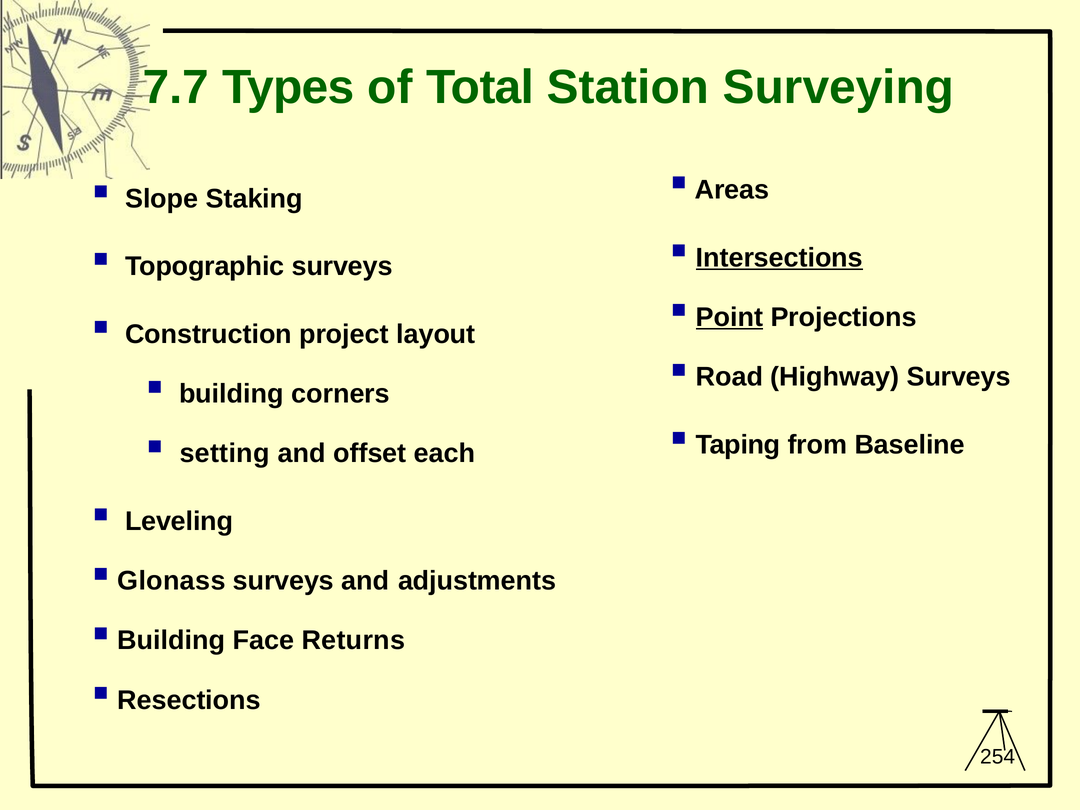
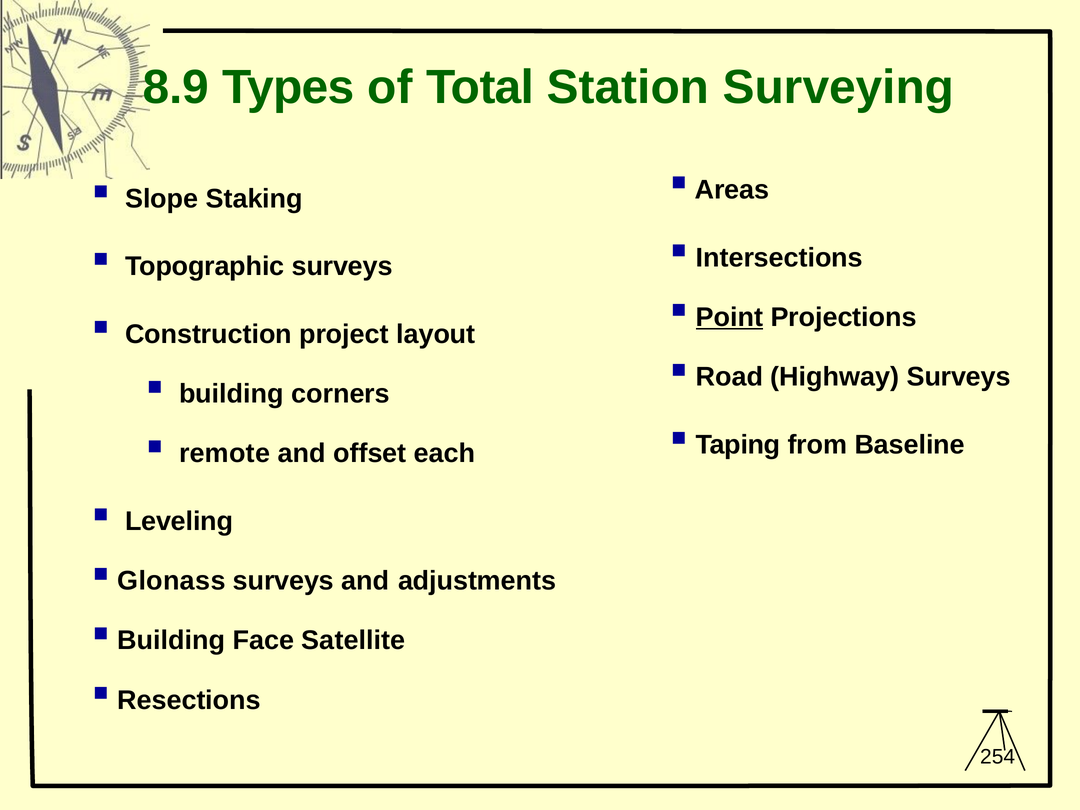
7.7: 7.7 -> 8.9 (176, 87)
Intersections underline: present -> none (779, 258)
setting: setting -> remote (225, 453)
Returns: Returns -> Satellite (353, 641)
